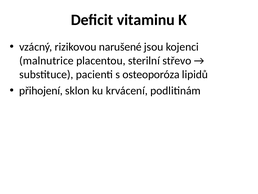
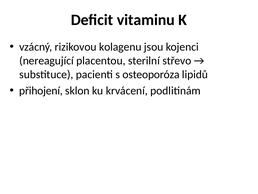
narušené: narušené -> kolagenu (120, 47)
malnutrice: malnutrice -> nereagující (47, 61)
